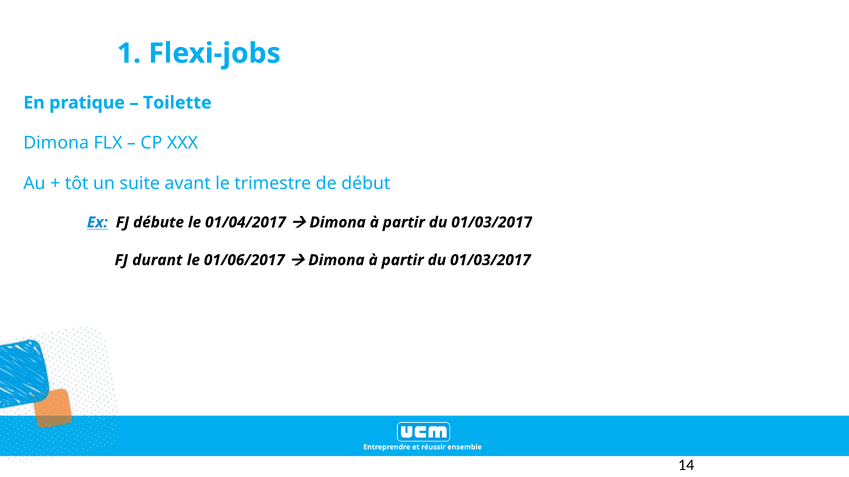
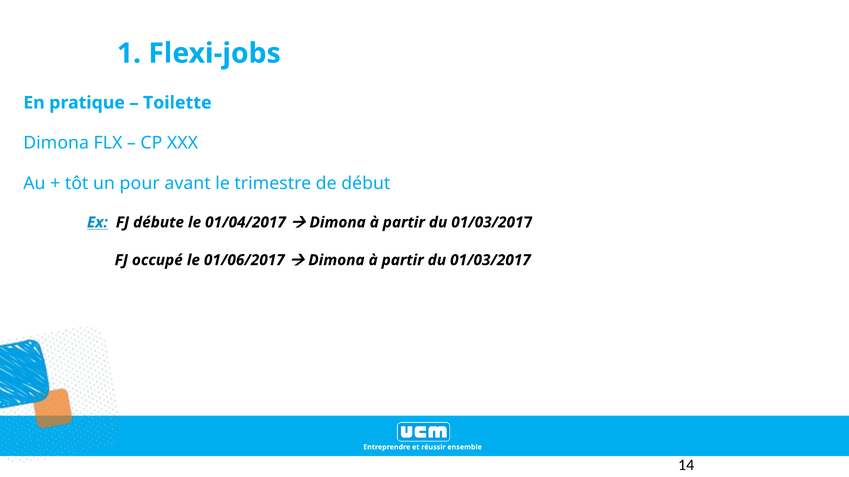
suite: suite -> pour (140, 184)
durant: durant -> occupé (157, 260)
